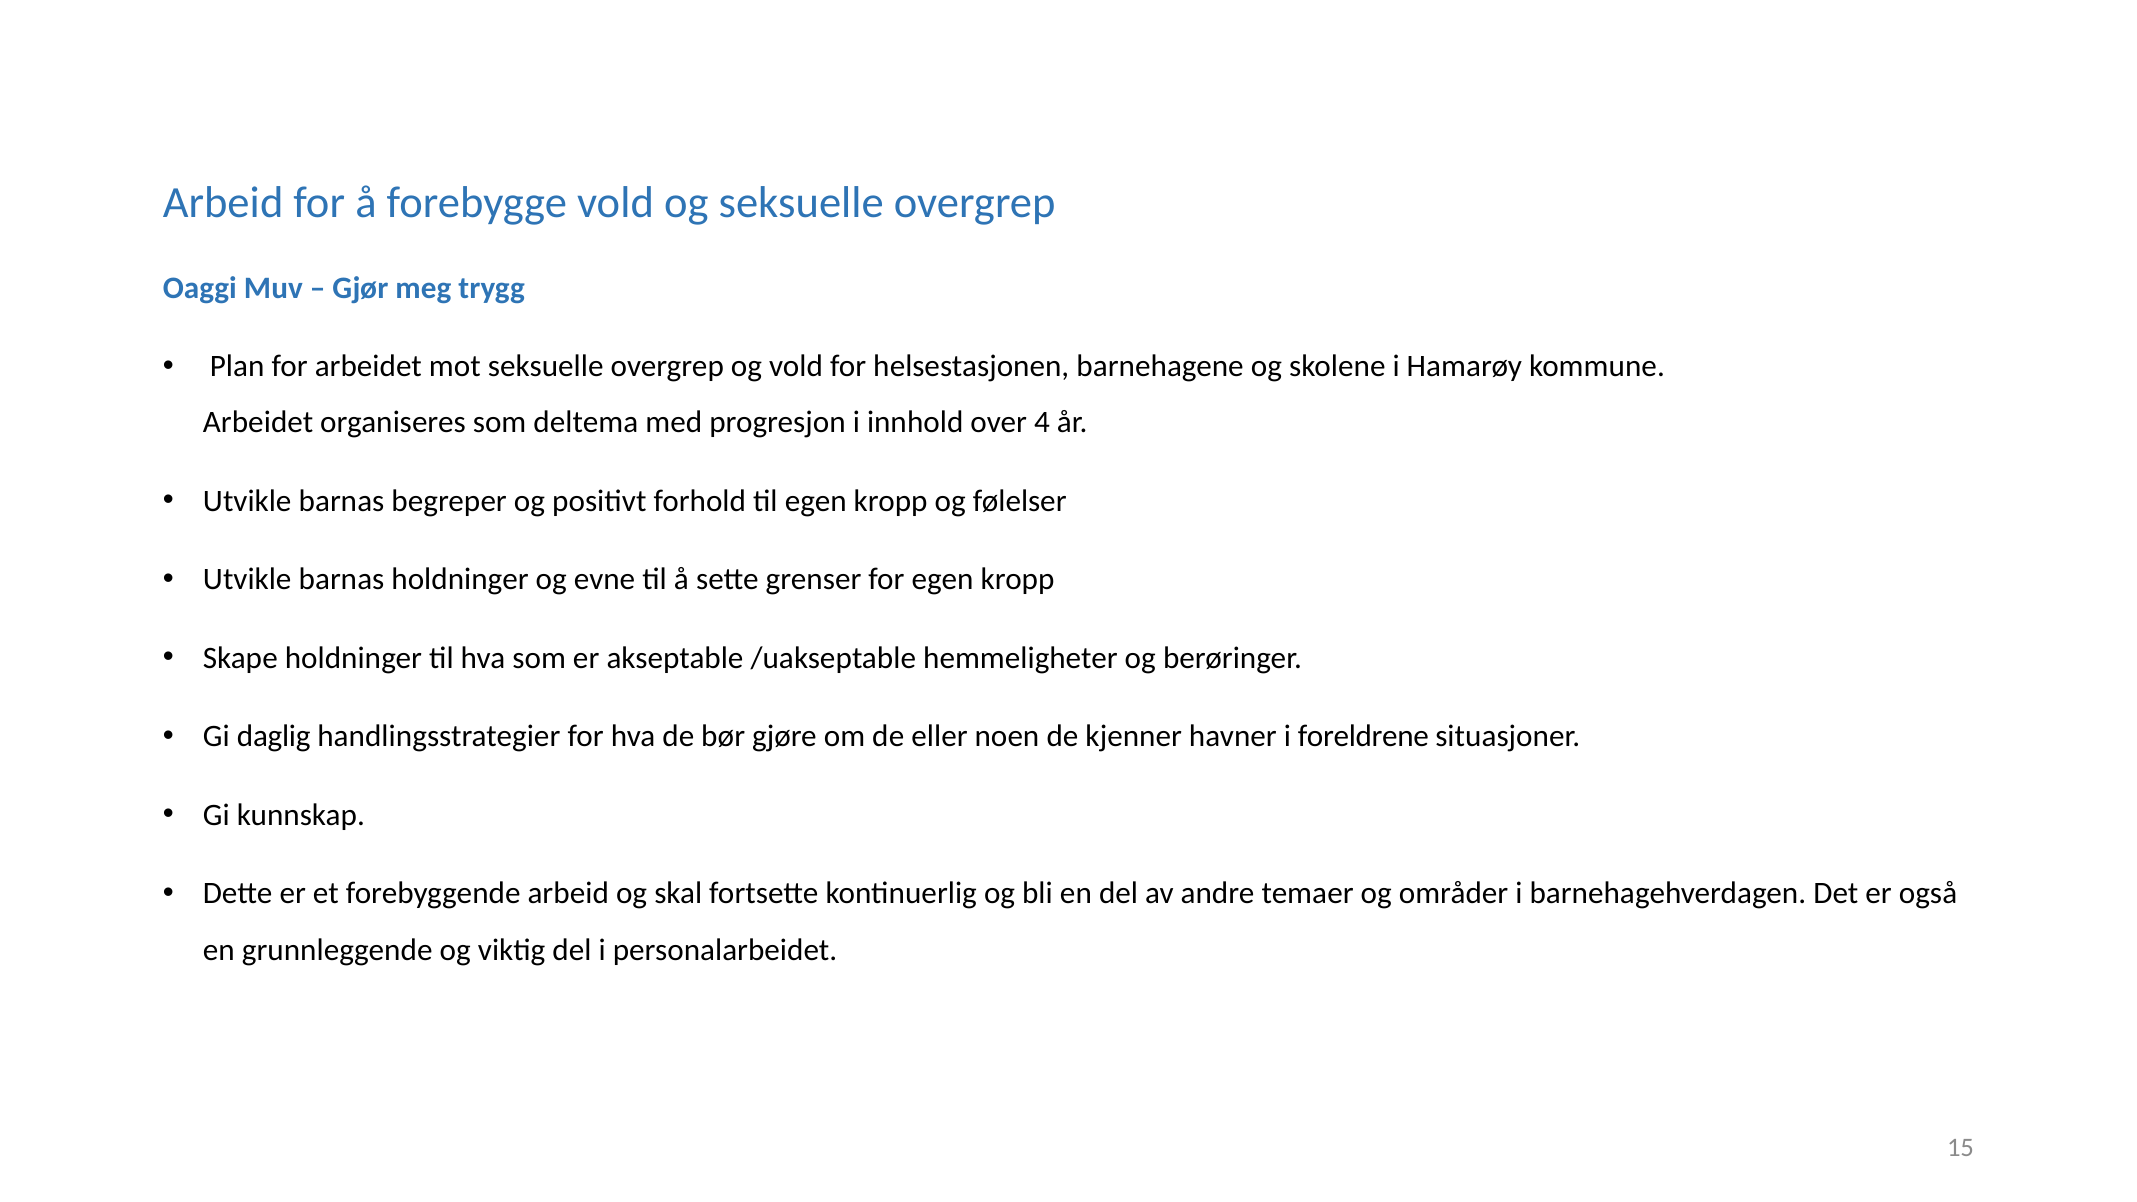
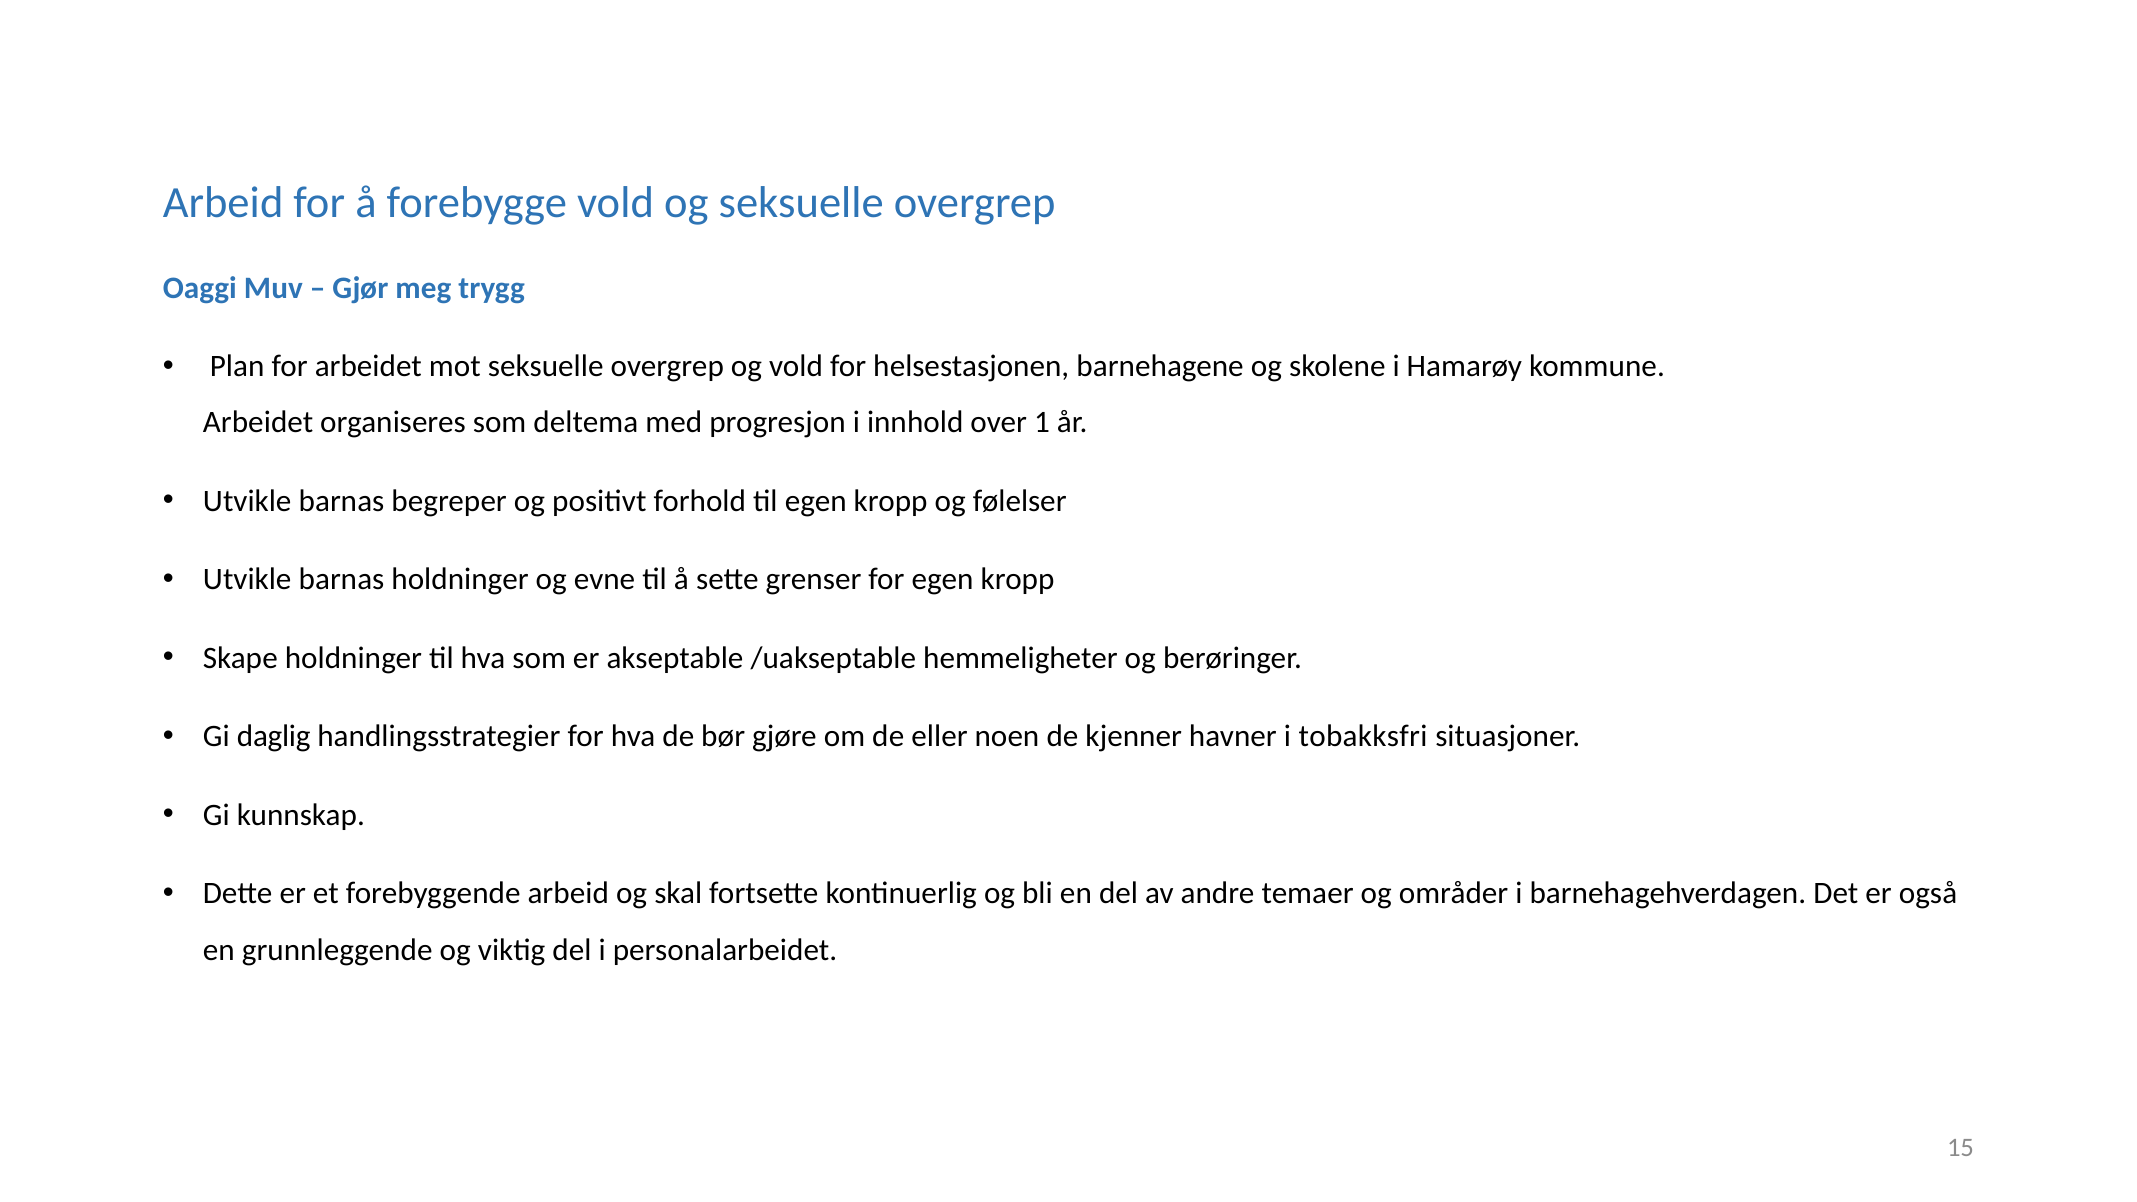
4: 4 -> 1 (1042, 423)
foreldrene: foreldrene -> tobakksfri (1363, 737)
